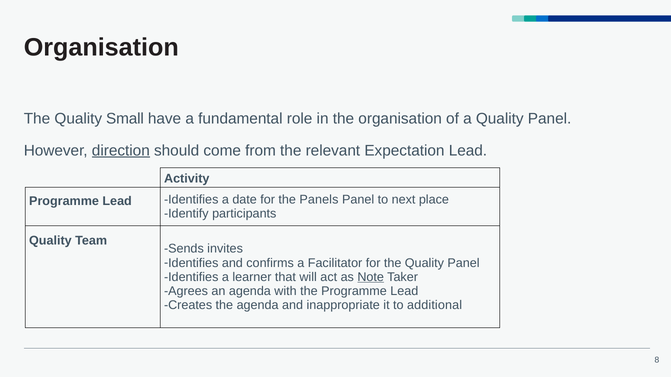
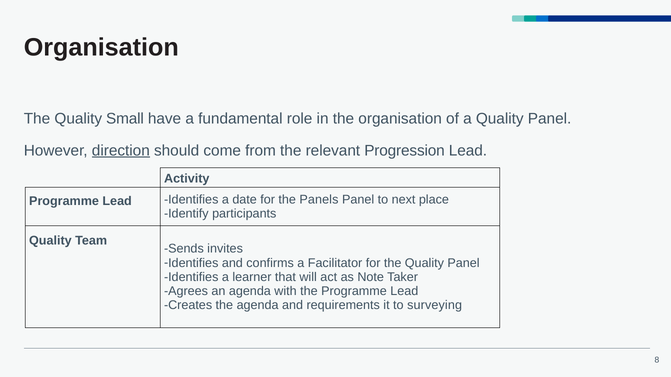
Expectation: Expectation -> Progression (405, 151)
Note underline: present -> none (371, 277)
inappropriate: inappropriate -> requirements (343, 305)
additional: additional -> surveying (435, 305)
